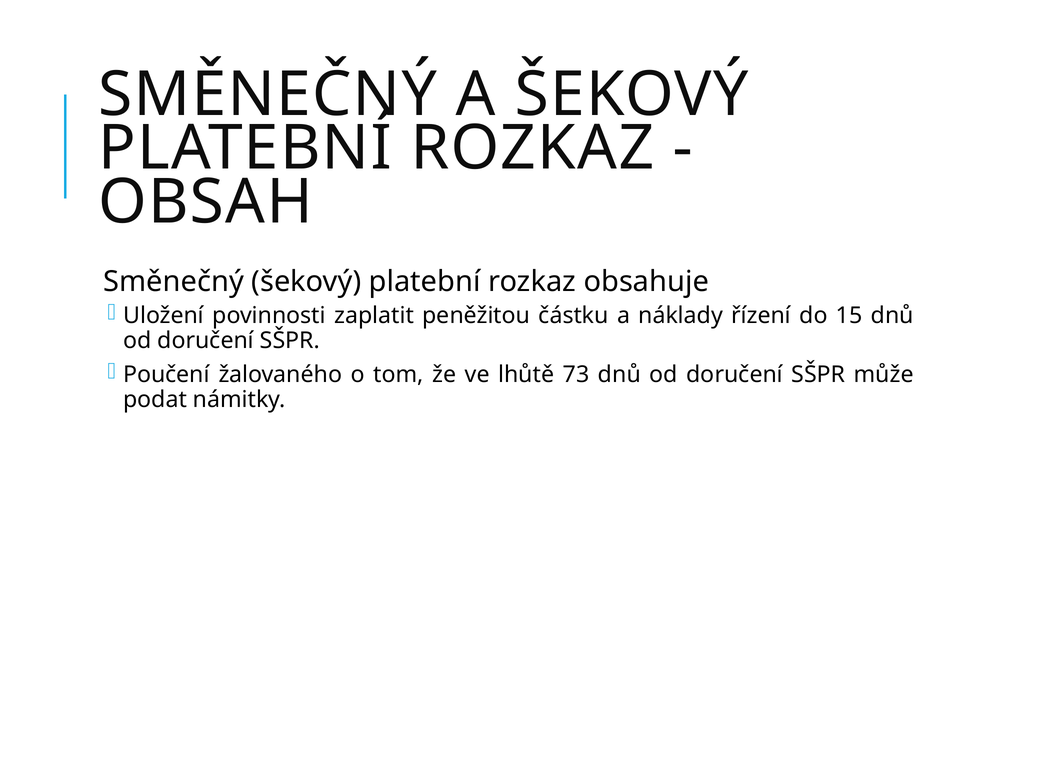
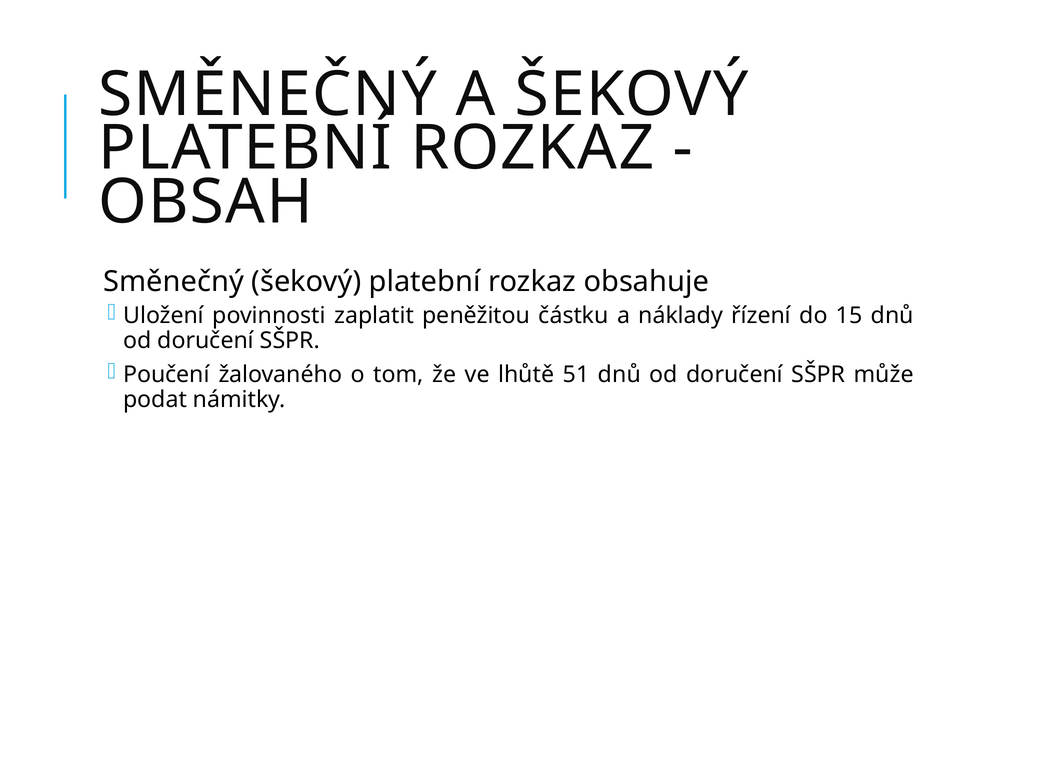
73: 73 -> 51 (576, 375)
